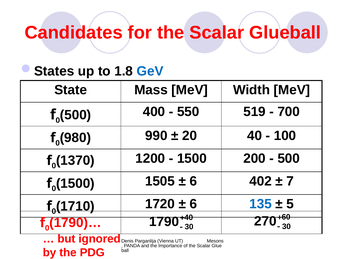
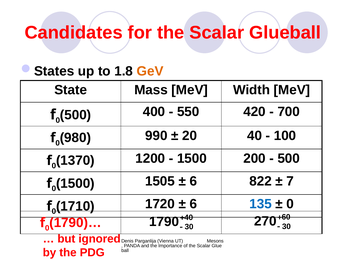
GeV colour: blue -> orange (150, 71)
519: 519 -> 420 (255, 112)
402: 402 -> 822 (261, 181)
5: 5 -> 0 (290, 204)
